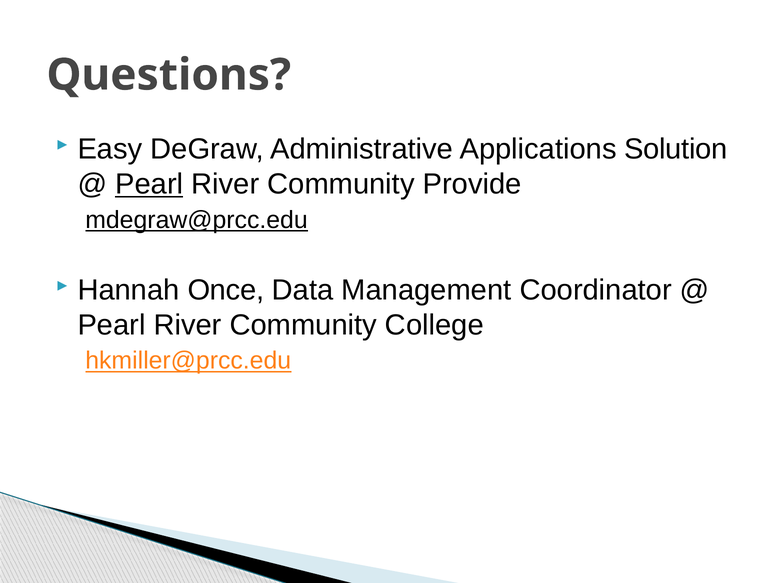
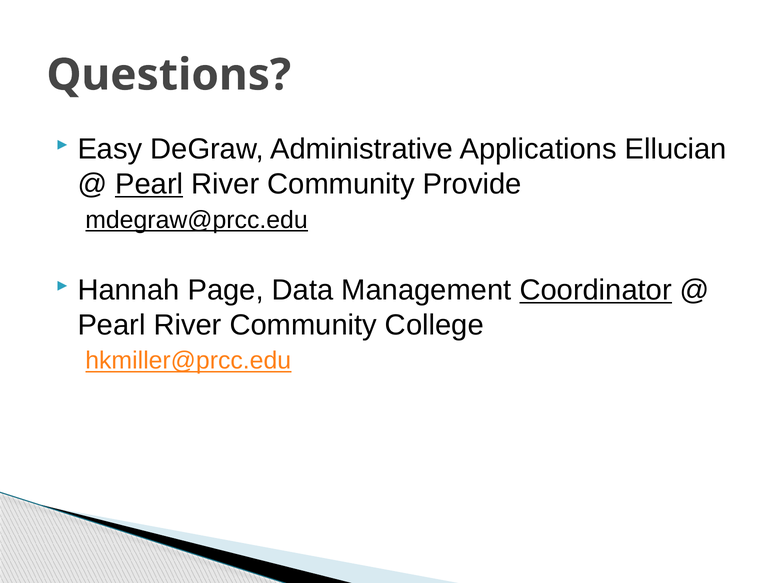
Solution: Solution -> Ellucian (676, 149)
Once: Once -> Page (226, 290)
Coordinator underline: none -> present (596, 290)
